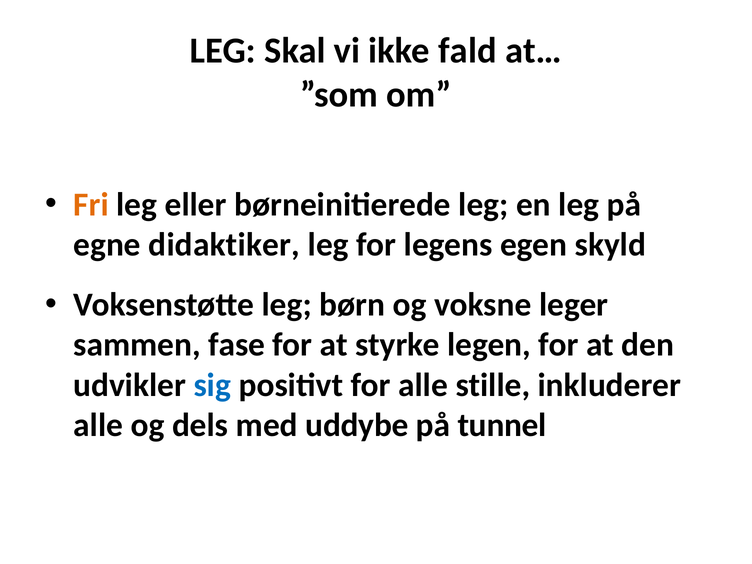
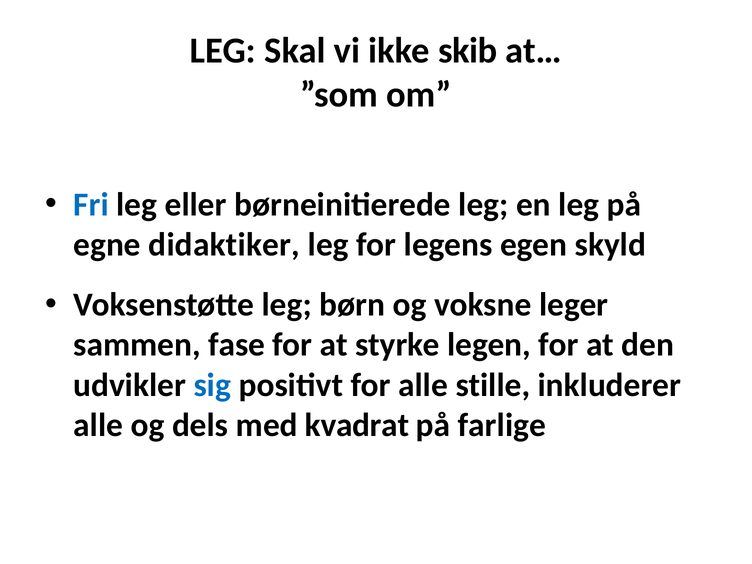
fald: fald -> skib (468, 51)
Fri colour: orange -> blue (91, 205)
uddybe: uddybe -> kvadrat (357, 425)
tunnel: tunnel -> farlige (502, 425)
